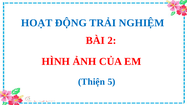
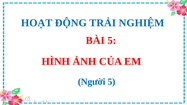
BÀI 2: 2 -> 5 (112, 41)
Thiện: Thiện -> Người (92, 82)
